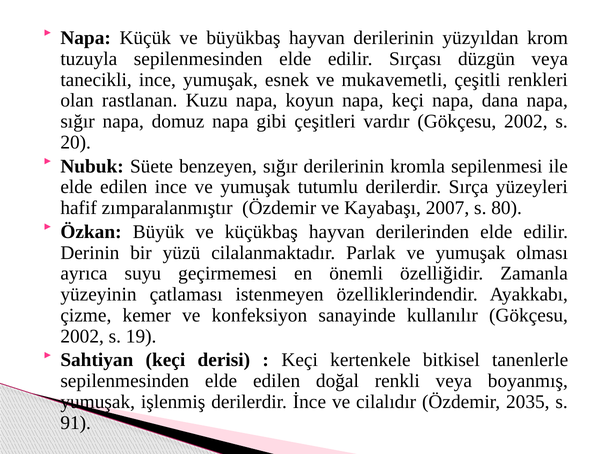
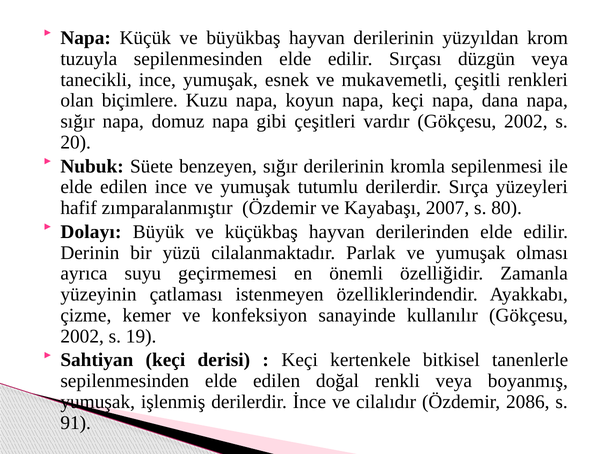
rastlanan: rastlanan -> biçimlere (140, 101)
Özkan: Özkan -> Dolayı (91, 232)
2035: 2035 -> 2086 (528, 402)
